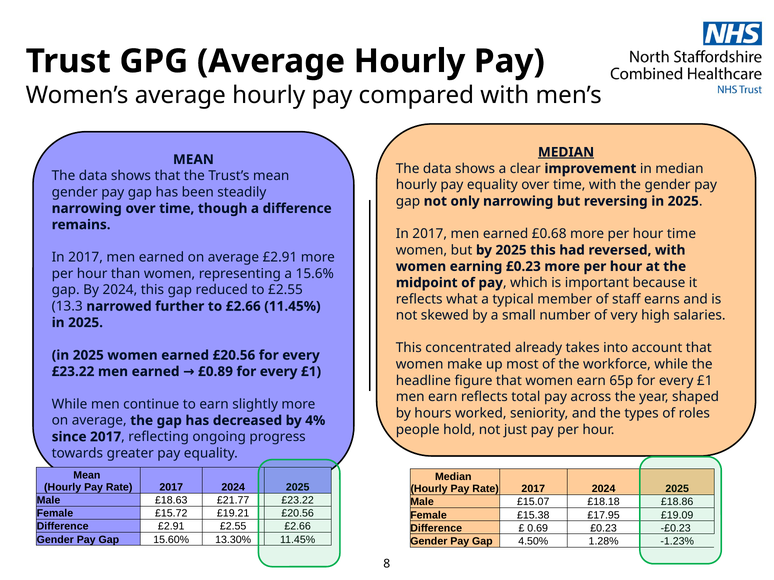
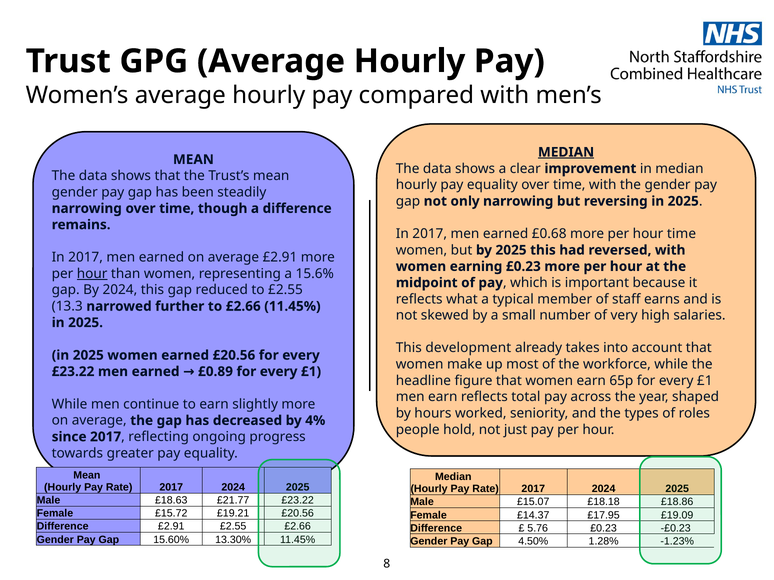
hour underline: none -> present (92, 274)
concentrated: concentrated -> development (468, 348)
£15.38: £15.38 -> £14.37 (533, 515)
0.69: 0.69 -> 5.76 (538, 529)
